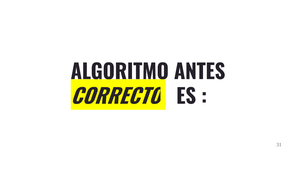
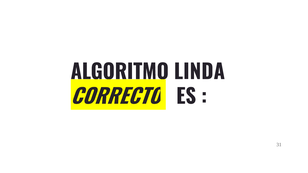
ANTES: ANTES -> LINDA (199, 72)
